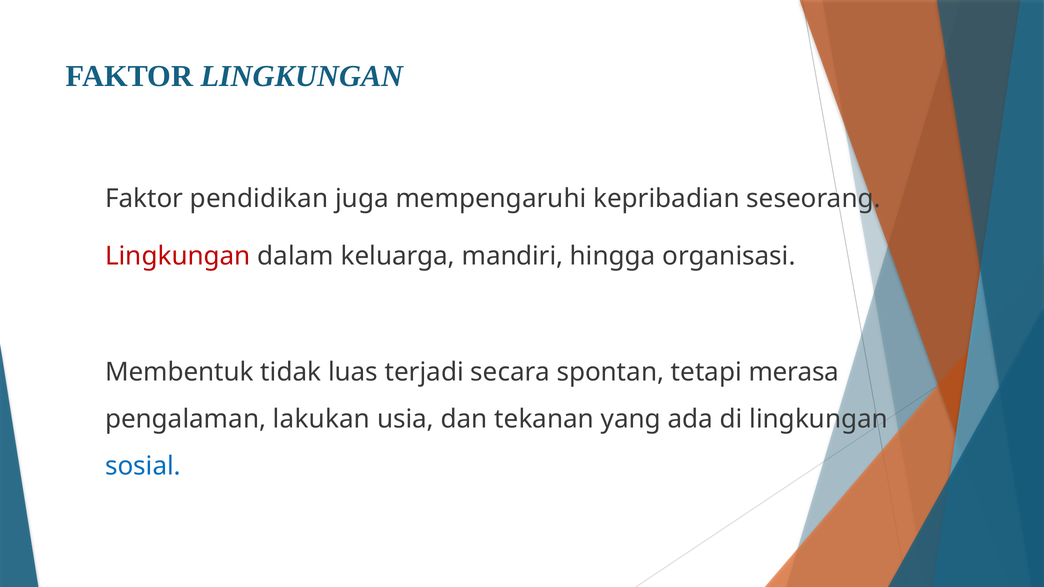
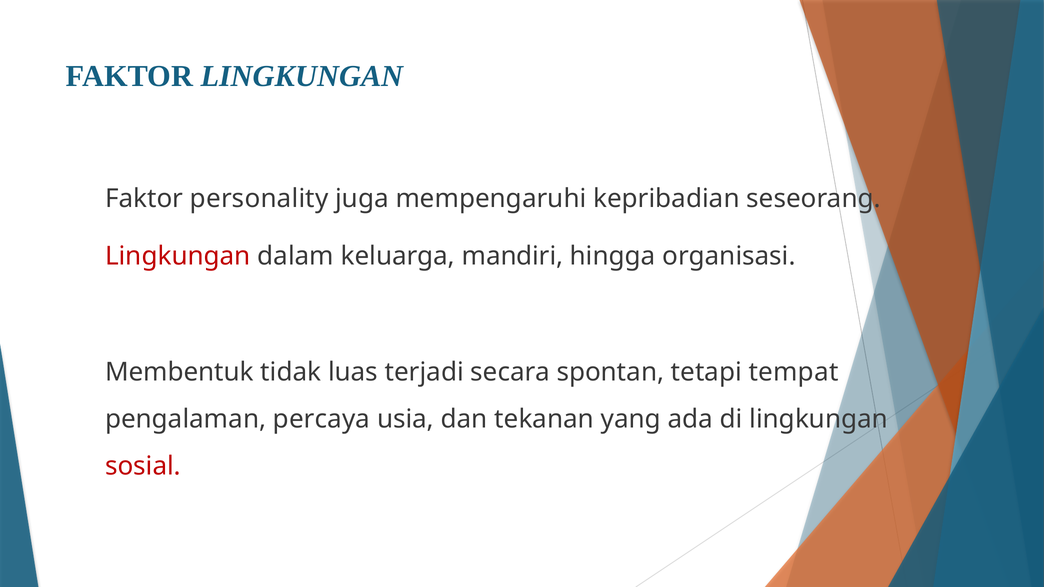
pendidikan: pendidikan -> personality (259, 199)
merasa: merasa -> tempat (794, 372)
lakukan: lakukan -> percaya (322, 419)
sosial colour: blue -> red (143, 466)
